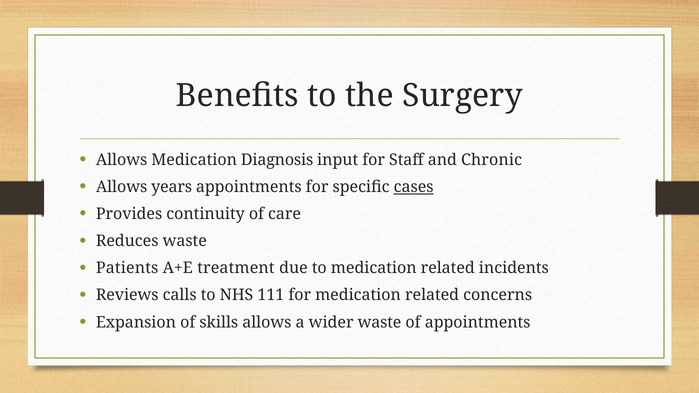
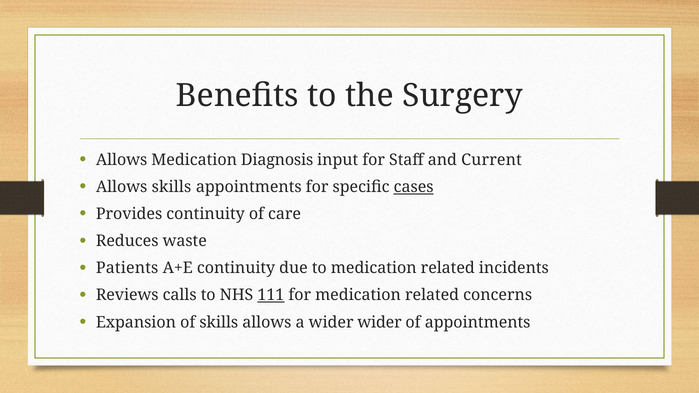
Chronic: Chronic -> Current (492, 160)
Allows years: years -> skills (171, 187)
A+E treatment: treatment -> continuity (236, 268)
111 underline: none -> present (271, 295)
wider waste: waste -> wider (380, 322)
